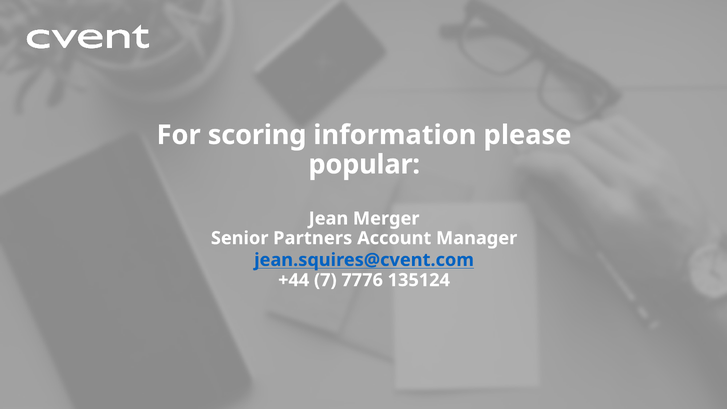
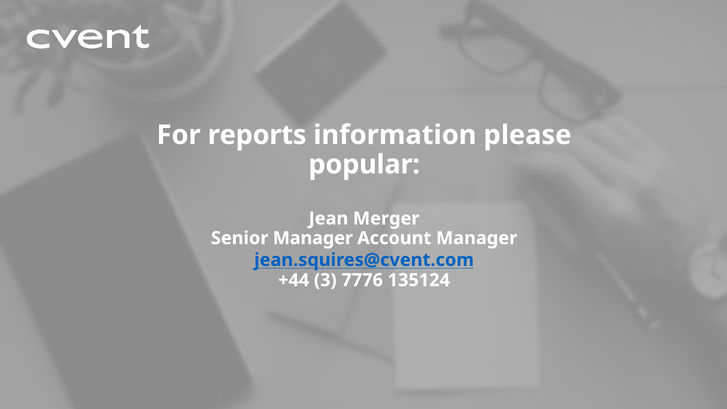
scoring: scoring -> reports (257, 135)
Senior Partners: Partners -> Manager (313, 238)
7: 7 -> 3 (325, 280)
